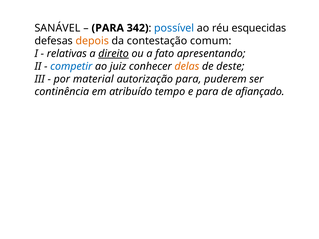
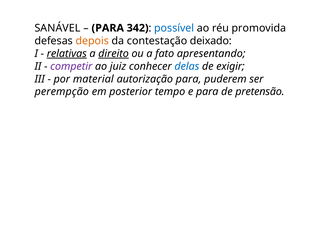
esquecidas: esquecidas -> promovida (259, 28)
comum: comum -> deixado (211, 41)
relativas underline: none -> present (67, 54)
competir colour: blue -> purple (71, 66)
delas colour: orange -> blue (187, 66)
deste: deste -> exigir (230, 66)
continência: continência -> perempção (62, 92)
atribuído: atribuído -> posterior (131, 92)
afiançado: afiançado -> pretensão (260, 92)
